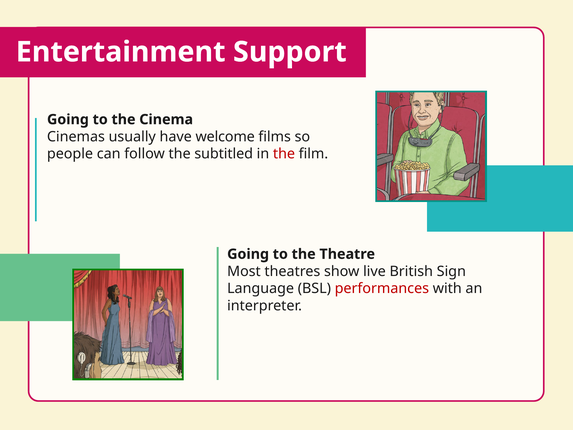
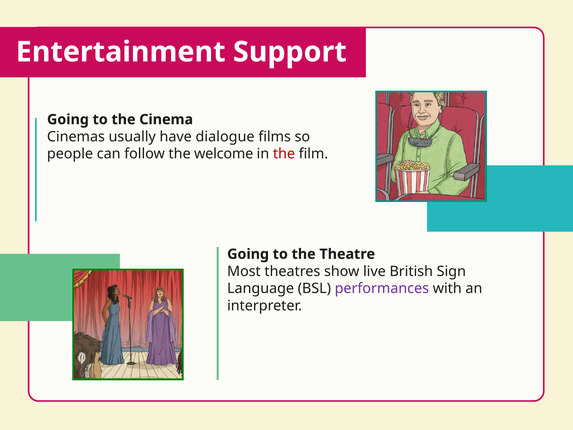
welcome: welcome -> dialogue (225, 137)
subtitled: subtitled -> welcome (224, 154)
performances colour: red -> purple (382, 288)
